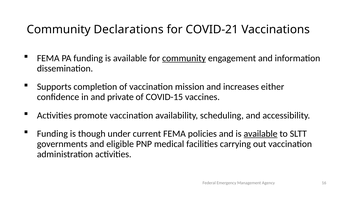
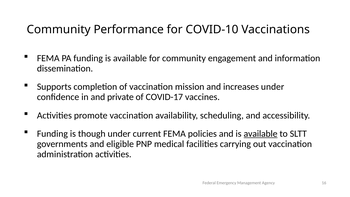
Declarations: Declarations -> Performance (129, 29)
COVID-21: COVID-21 -> COVID-10 (212, 29)
community underline: present -> none (184, 58)
increases either: either -> under (273, 87)
COVID-15: COVID-15 -> COVID-17 (164, 97)
